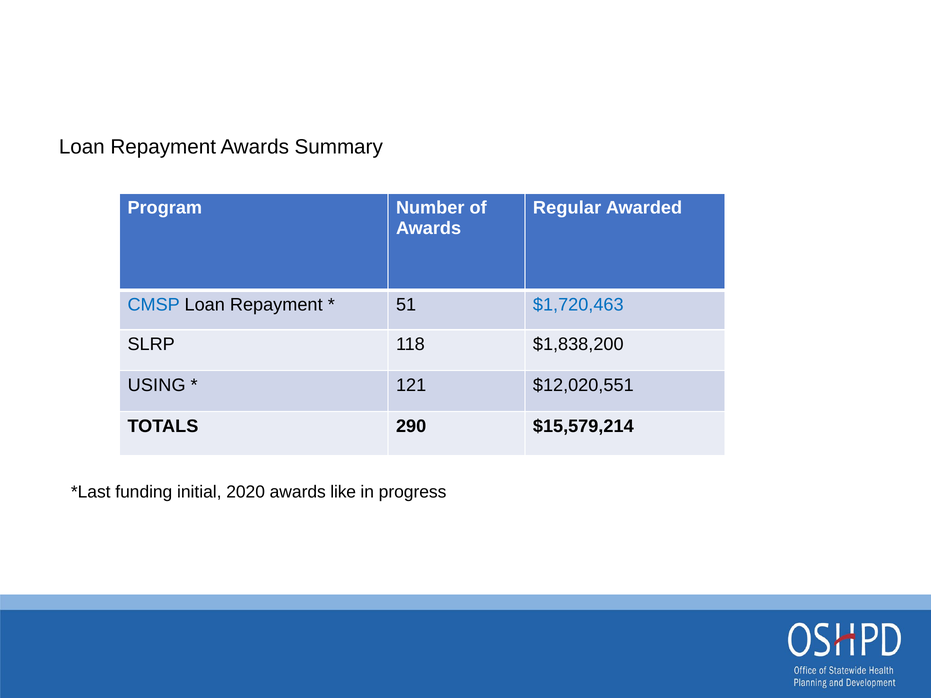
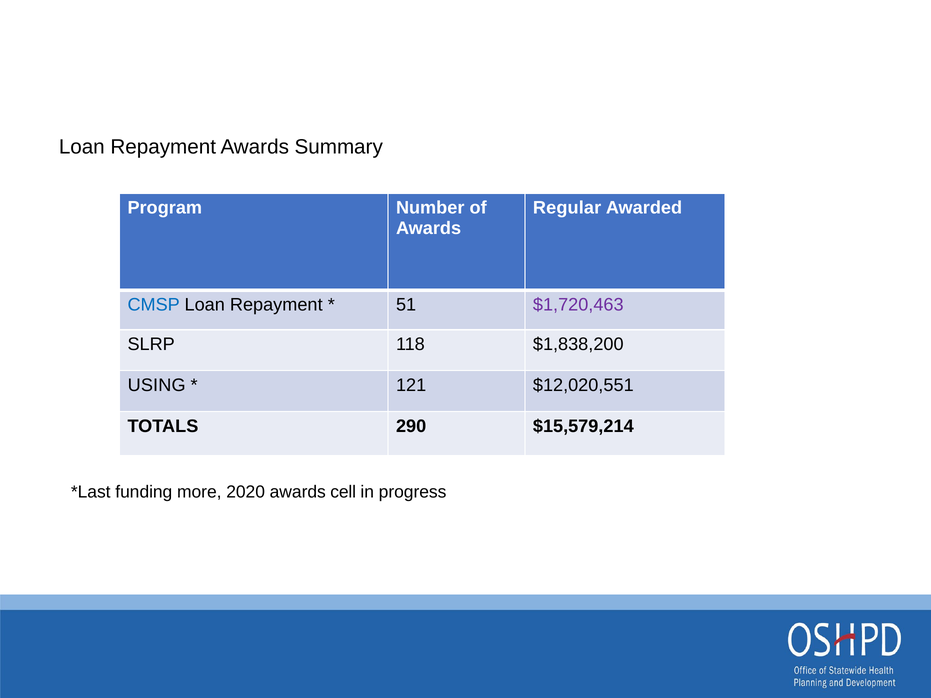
$1,720,463 colour: blue -> purple (578, 305)
initial: initial -> more (199, 492)
like: like -> cell (343, 492)
